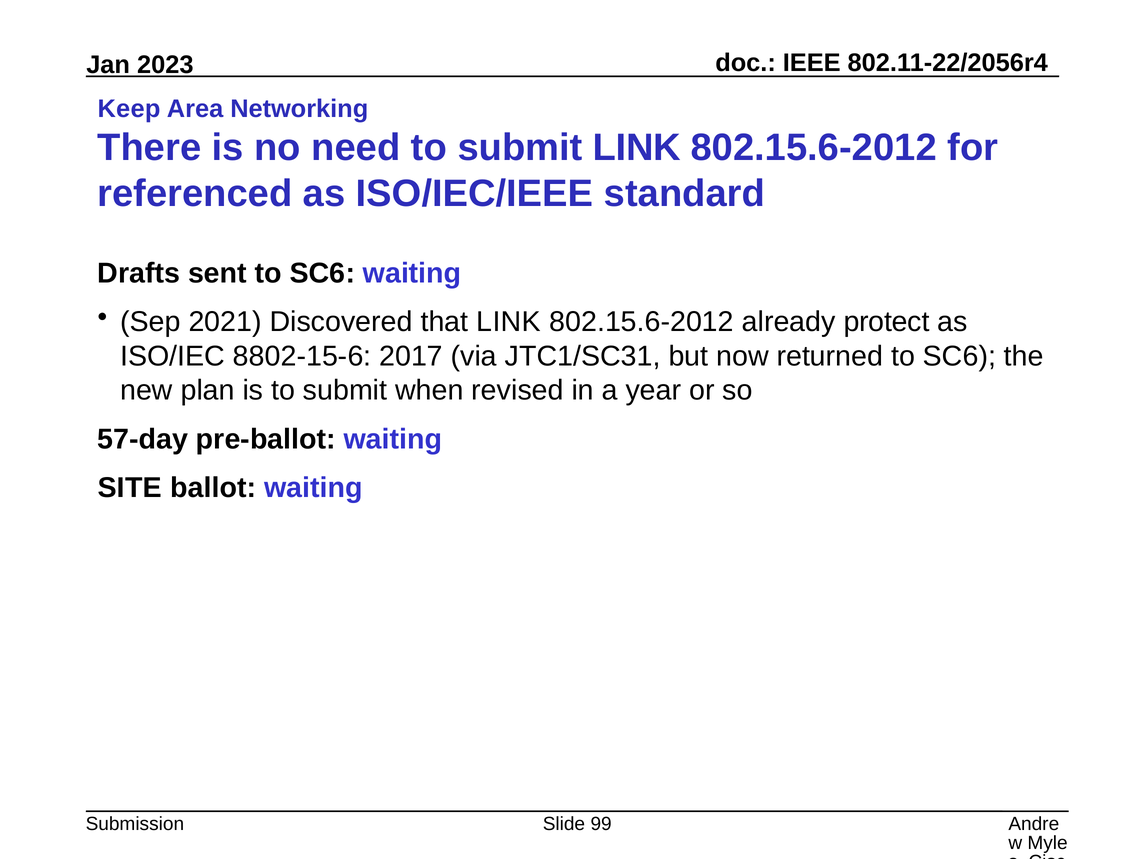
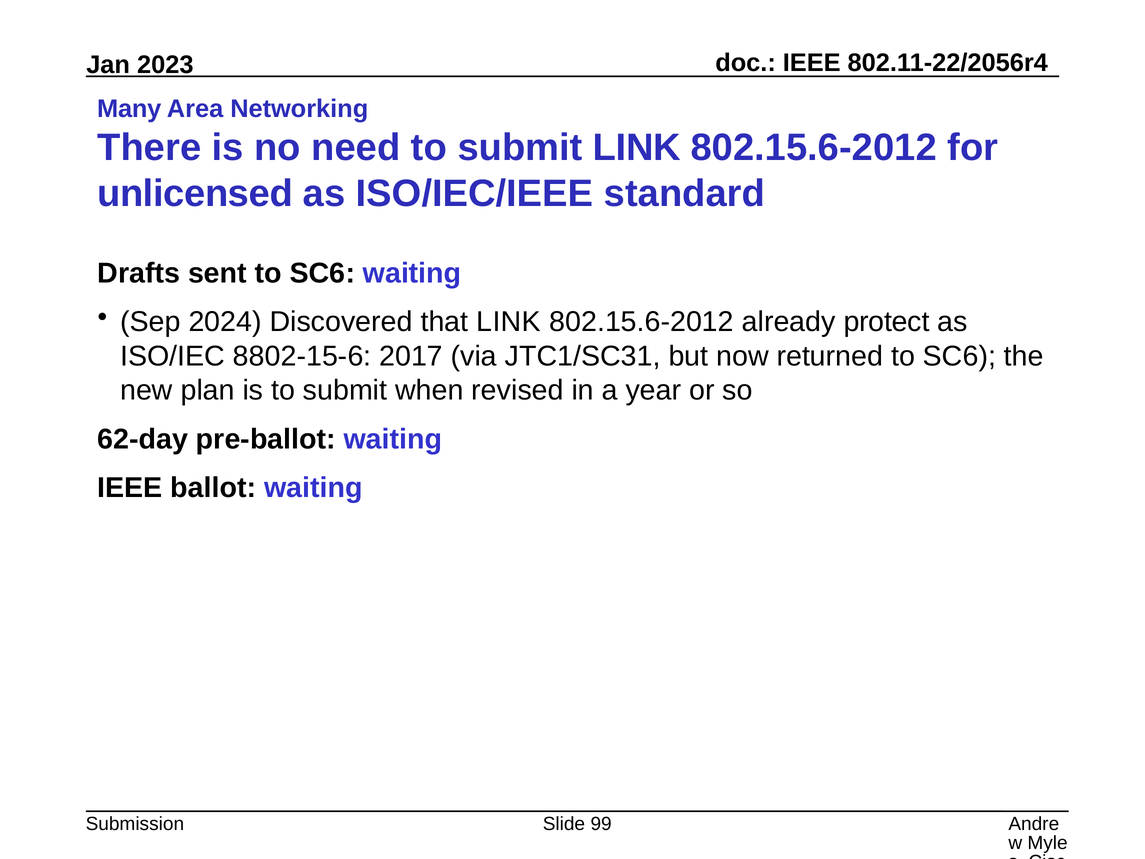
Keep: Keep -> Many (129, 109)
referenced: referenced -> unlicensed (195, 194)
2021: 2021 -> 2024 (225, 322)
57-day: 57-day -> 62-day (143, 439)
SITE: SITE -> IEEE (130, 488)
